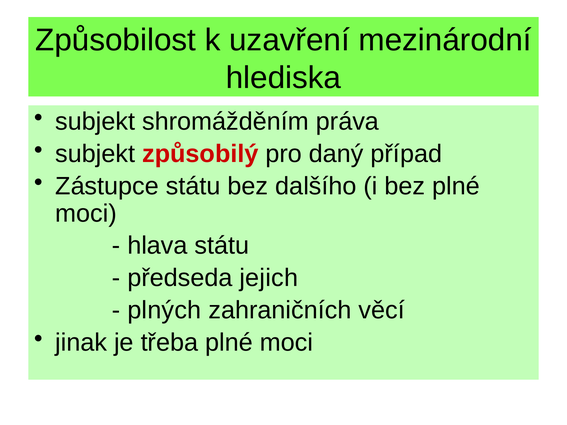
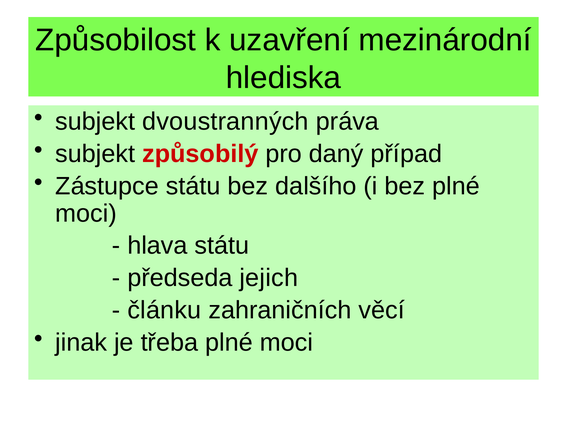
shromážděním: shromážděním -> dvoustranných (225, 122)
plných: plných -> článku (164, 310)
